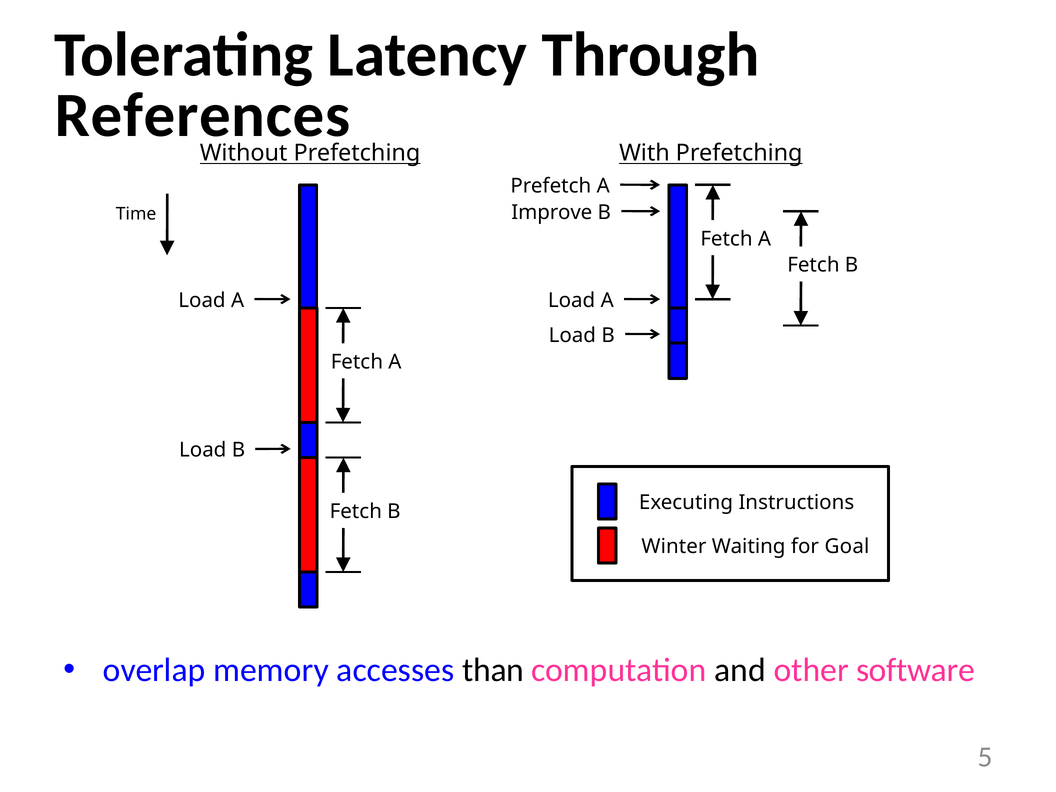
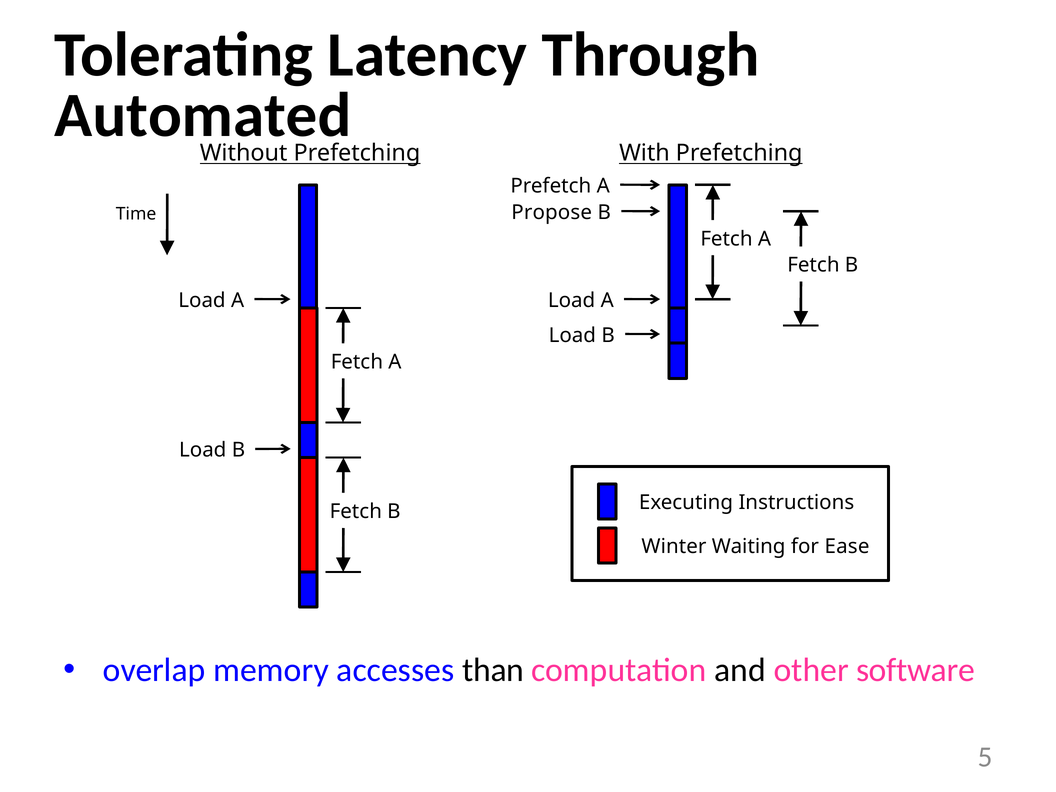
References: References -> Automated (203, 115)
Improve: Improve -> Propose (552, 213)
Goal: Goal -> Ease (847, 547)
